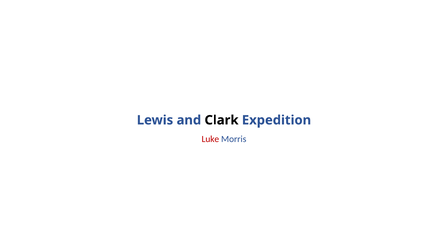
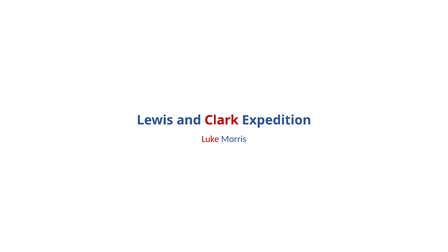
Clark colour: black -> red (222, 120)
